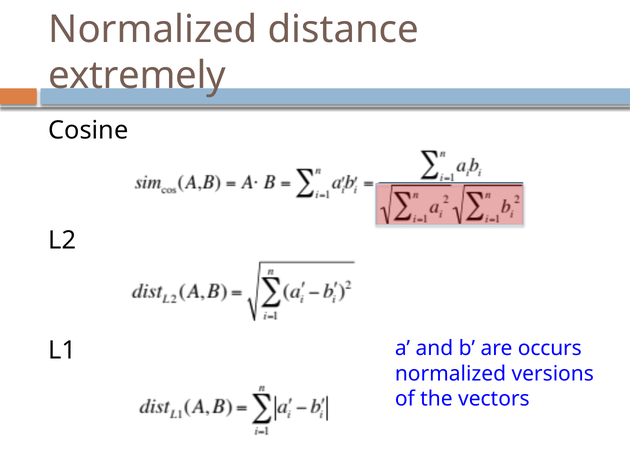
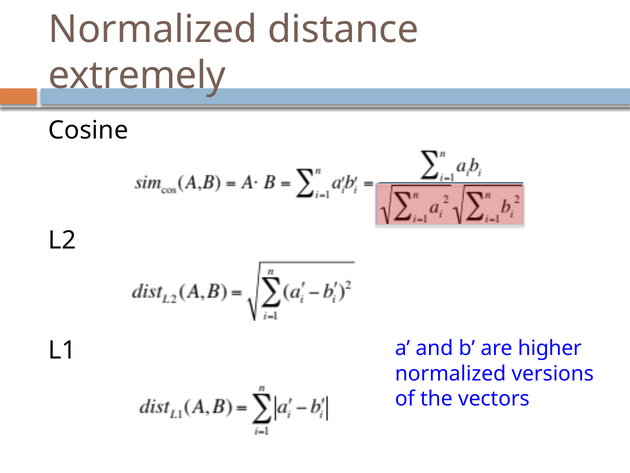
occurs: occurs -> higher (550, 348)
